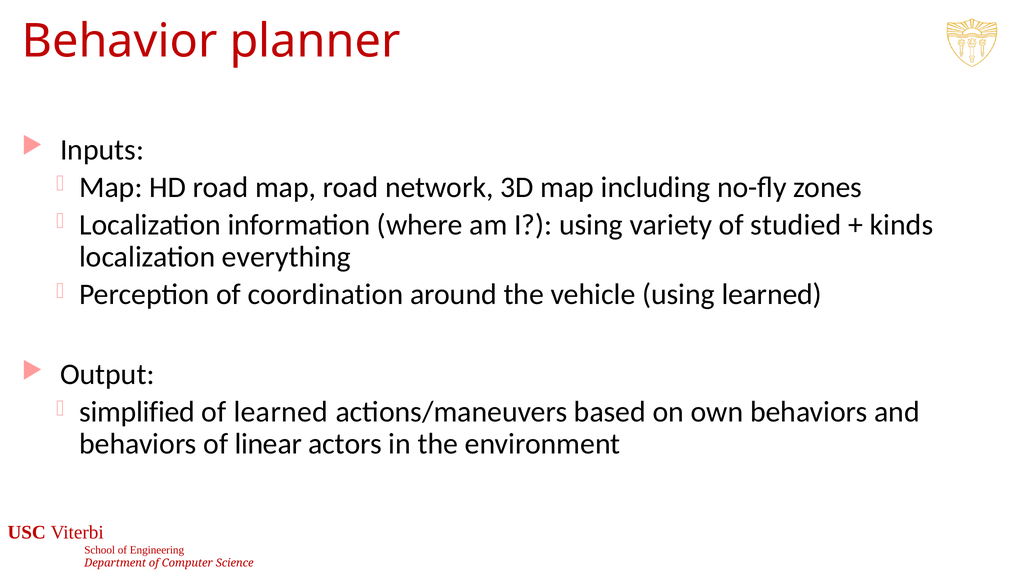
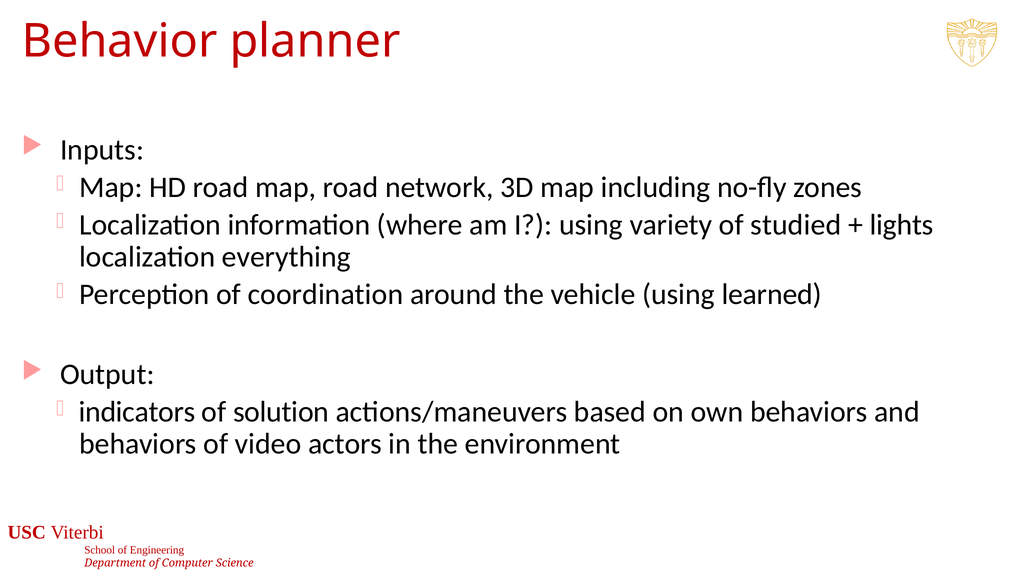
kinds: kinds -> lights (902, 225)
simplified: simplified -> indicators (137, 412)
of learned: learned -> solution (281, 412)
linear: linear -> video (268, 444)
